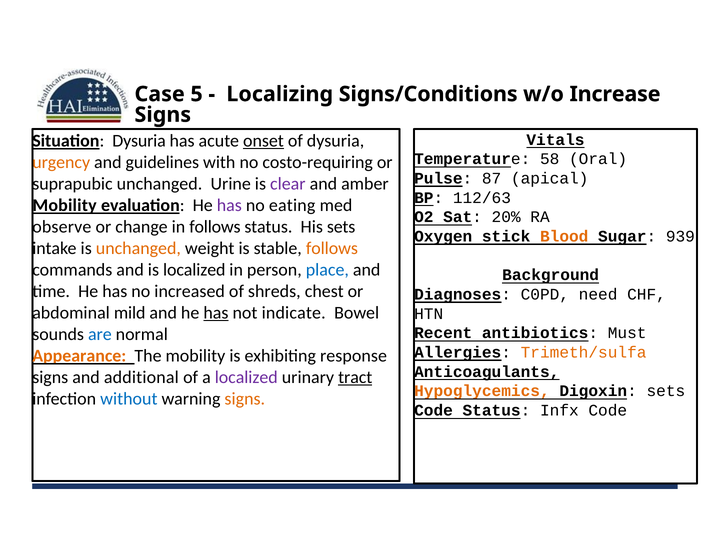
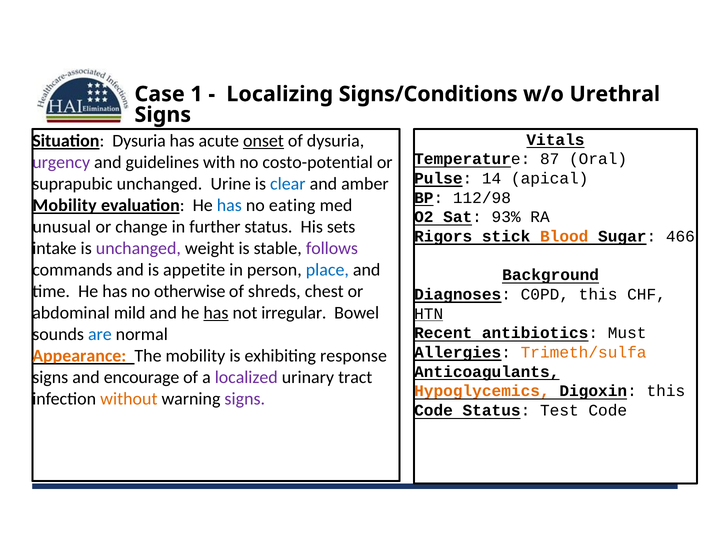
5: 5 -> 1 (197, 94)
Increase: Increase -> Urethral (615, 94)
58: 58 -> 87 (550, 159)
urgency colour: orange -> purple (61, 163)
costo-requiring: costo-requiring -> costo-potential (318, 163)
87: 87 -> 14 (492, 179)
clear colour: purple -> blue (288, 184)
112/63: 112/63 -> 112/98 (482, 198)
has colour: purple -> blue (229, 206)
20%: 20% -> 93% (506, 217)
observe: observe -> unusual (62, 227)
in follows: follows -> further (215, 227)
Oxygen: Oxygen -> Rigors (443, 237)
939: 939 -> 466 (680, 237)
unchanged colour: orange -> purple (138, 249)
follows colour: orange -> purple (332, 249)
is localized: localized -> appetite (194, 270)
increased: increased -> otherwise (190, 292)
C0PD need: need -> this (598, 295)
indicate: indicate -> irregular (294, 313)
HTN underline: none -> present (429, 314)
additional: additional -> encourage (142, 378)
tract underline: present -> none (355, 378)
Digoxin sets: sets -> this (666, 392)
without colour: blue -> orange (129, 399)
signs colour: orange -> purple (245, 399)
Infx: Infx -> Test (559, 411)
